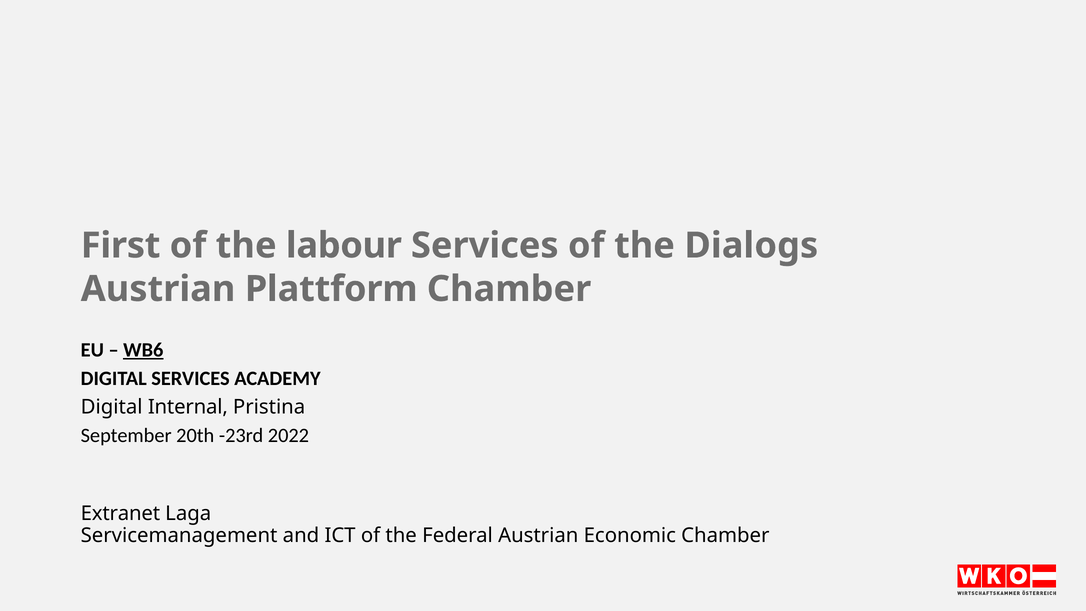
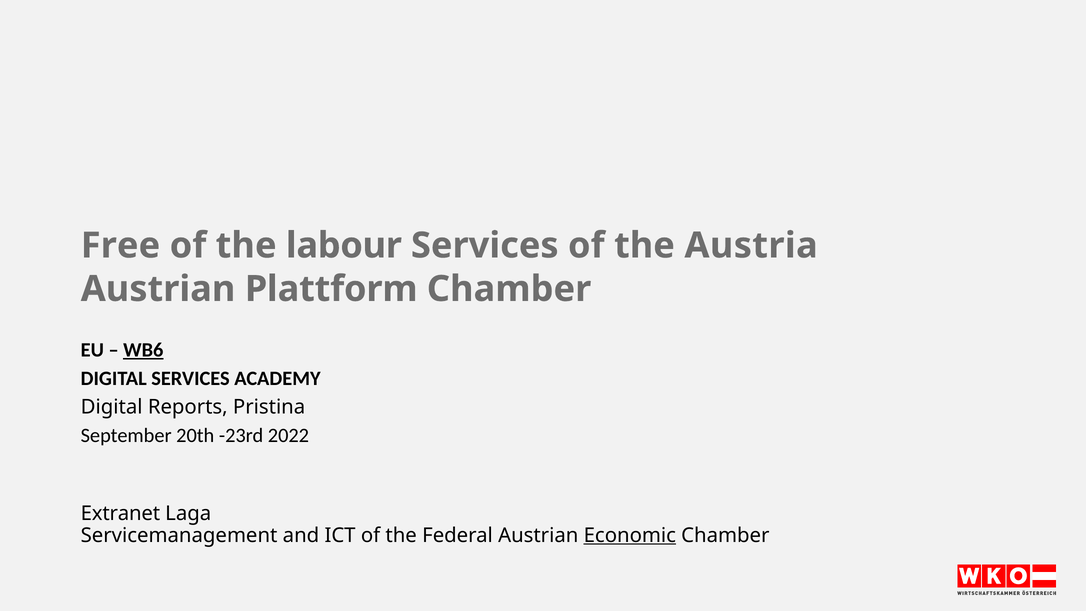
First: First -> Free (120, 245)
Dialogs: Dialogs -> Austria (751, 245)
Internal: Internal -> Reports (188, 407)
Economic underline: none -> present (630, 535)
